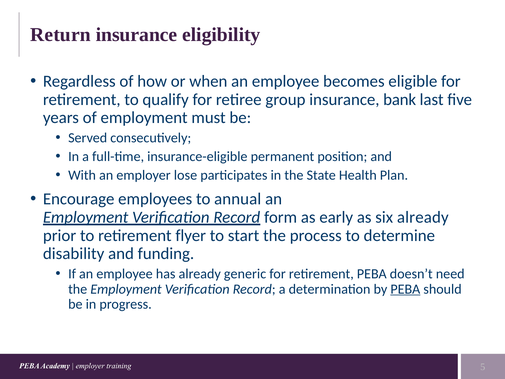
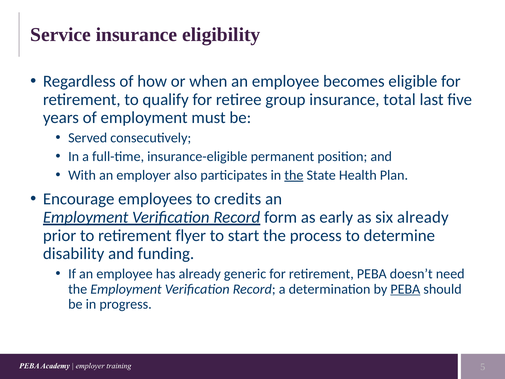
Return: Return -> Service (61, 35)
bank: bank -> total (399, 99)
lose: lose -> also (185, 175)
the underline: none -> present (294, 175)
annual: annual -> credits (238, 199)
